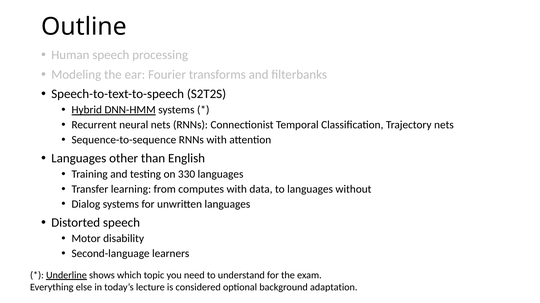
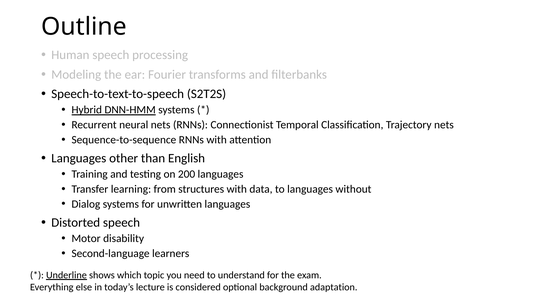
330: 330 -> 200 (187, 175)
computes: computes -> structures (201, 190)
